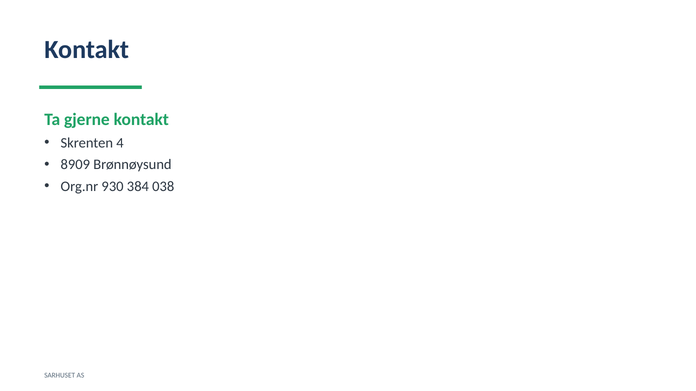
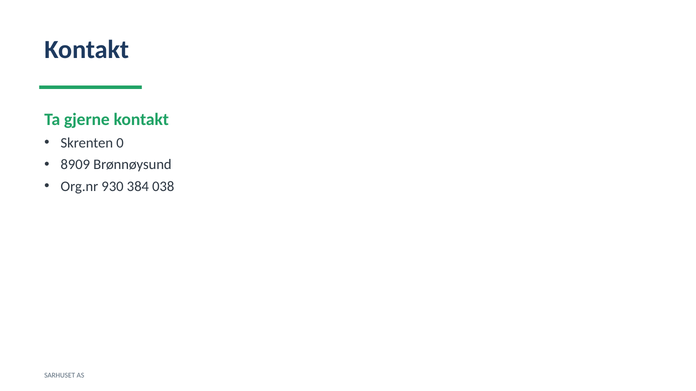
4: 4 -> 0 (120, 143)
